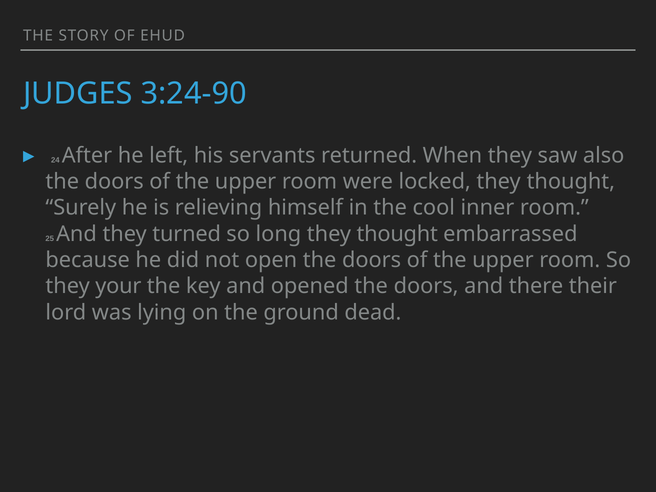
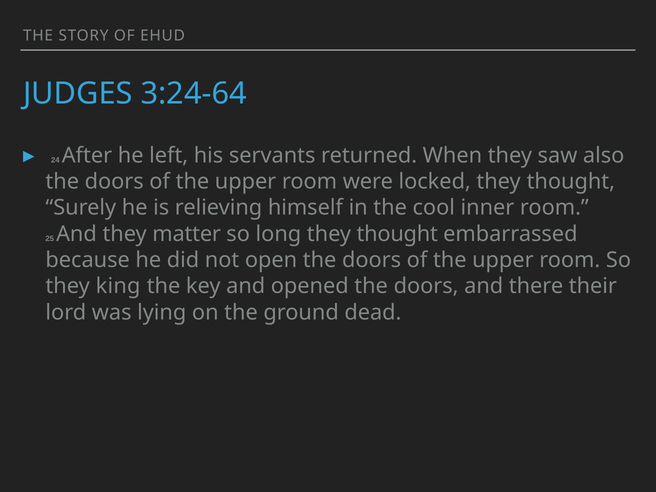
3:24-90: 3:24-90 -> 3:24-64 (194, 94)
turned: turned -> matter (187, 234)
your: your -> king (118, 286)
